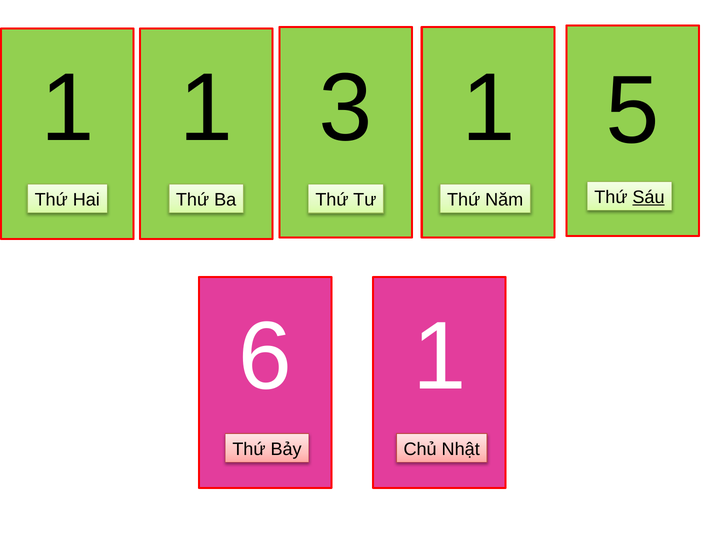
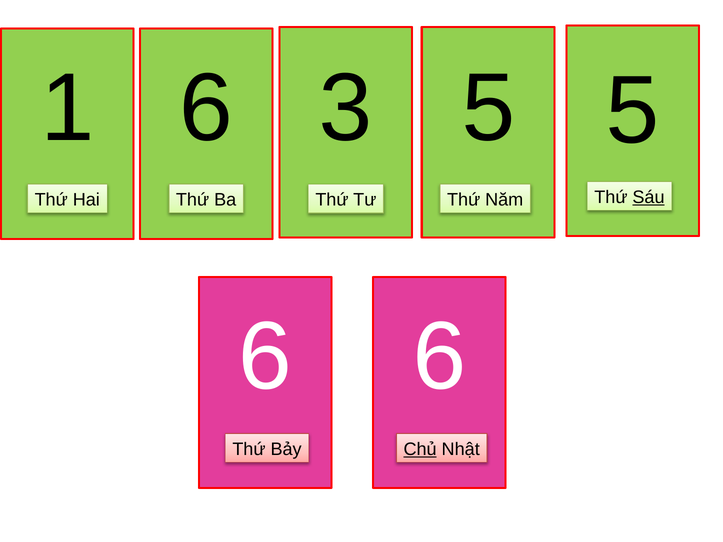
1 1: 1 -> 6 (206, 109)
3 1: 1 -> 5 (489, 109)
6 1: 1 -> 6 (439, 357)
Chủ underline: none -> present (420, 449)
